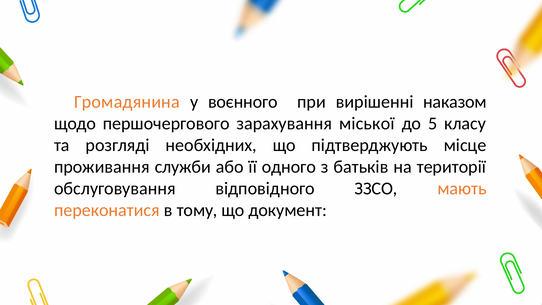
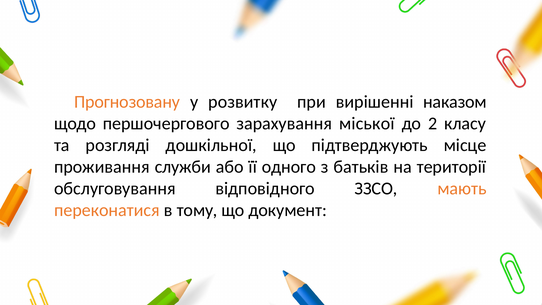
Громадянина: Громадянина -> Прогнозовану (127, 102)
воєнного: воєнного -> розвитку (243, 102)
5: 5 -> 2 (433, 123)
необхідних: необхідних -> дошкільної (211, 145)
